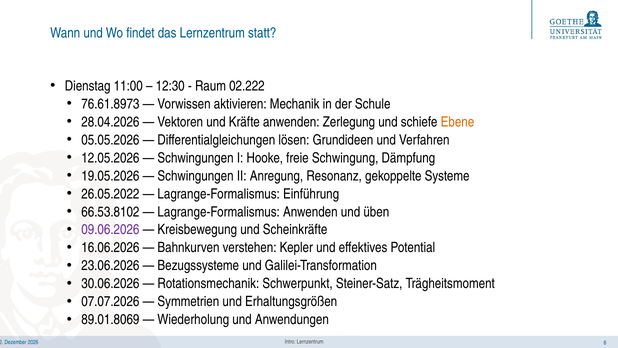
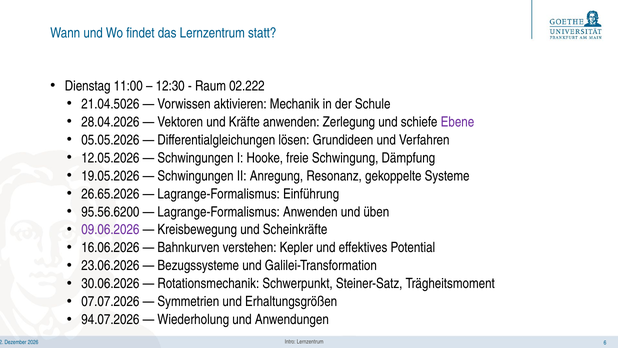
76.61.8973: 76.61.8973 -> 21.04.5026 (110, 104)
Ebene colour: orange -> purple (457, 122)
26.05.2022: 26.05.2022 -> 26.65.2026 (110, 194)
66.53.8102: 66.53.8102 -> 95.56.6200 (110, 212)
89.01.8069: 89.01.8069 -> 94.07.2026 (110, 319)
